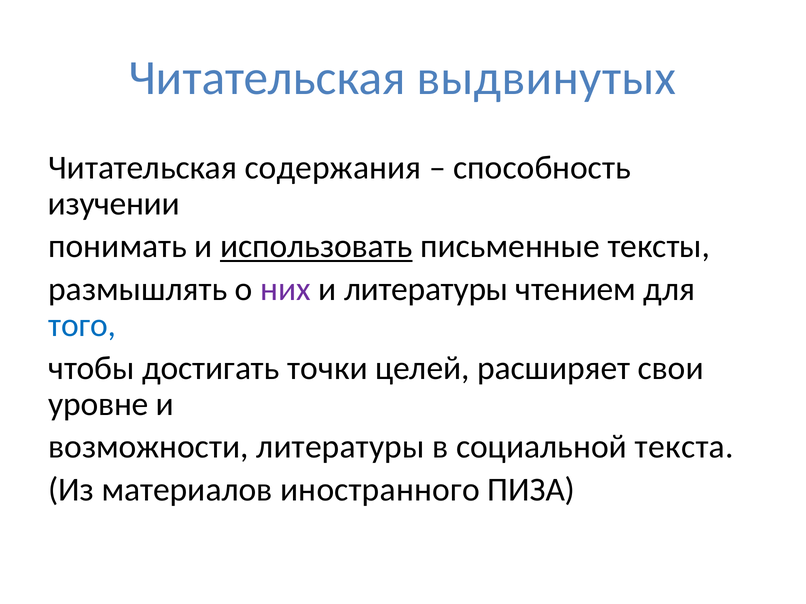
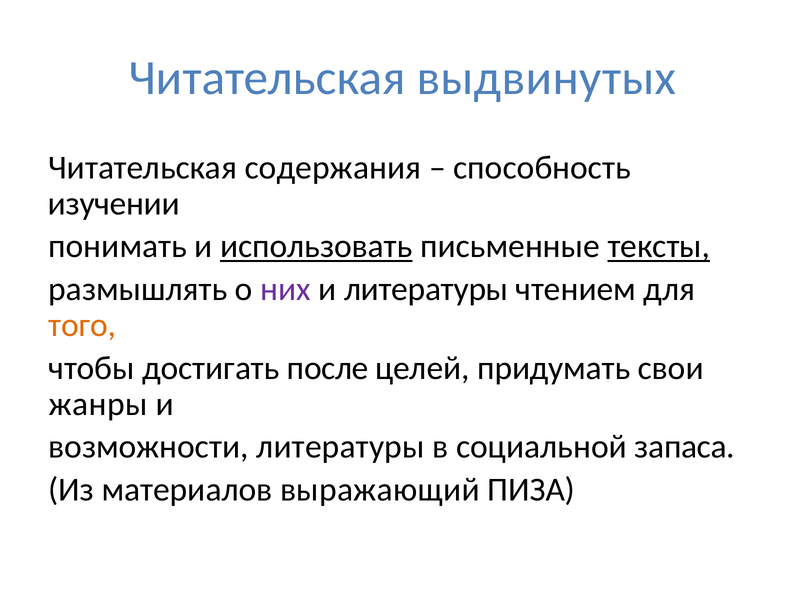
тексты underline: none -> present (659, 247)
того colour: blue -> orange (82, 326)
точки: точки -> после (328, 368)
расширяет: расширяет -> придумать (554, 368)
уровне: уровне -> жанры (98, 405)
текста: текста -> запаса (685, 447)
иностранного: иностранного -> выражающий (380, 490)
